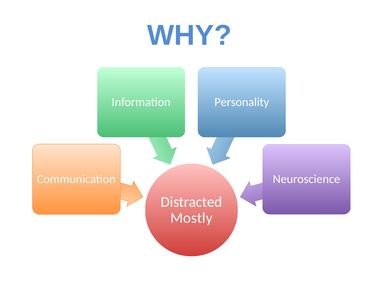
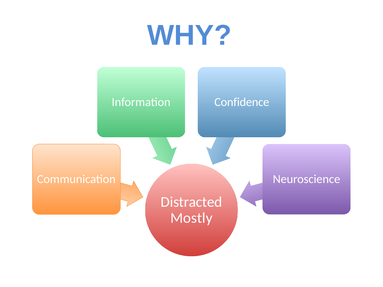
Personality: Personality -> Confidence (242, 102)
